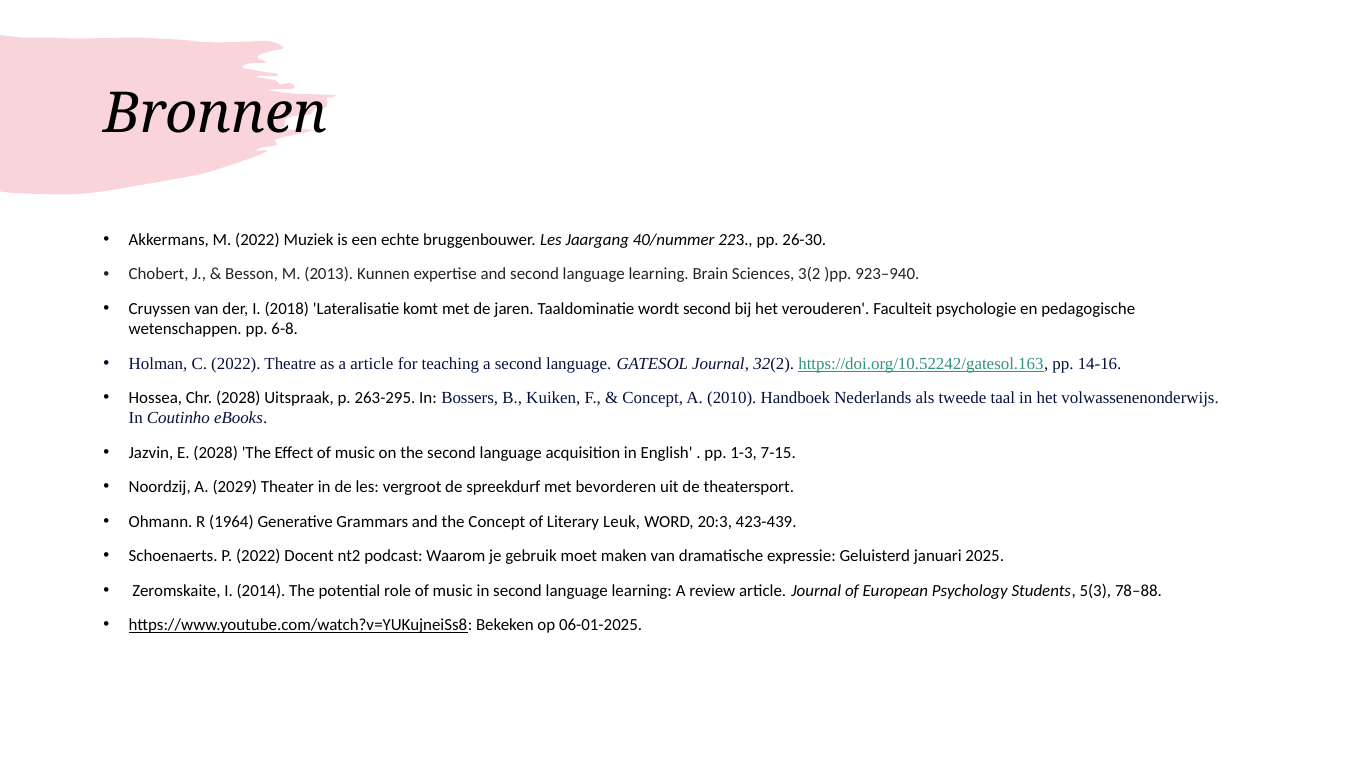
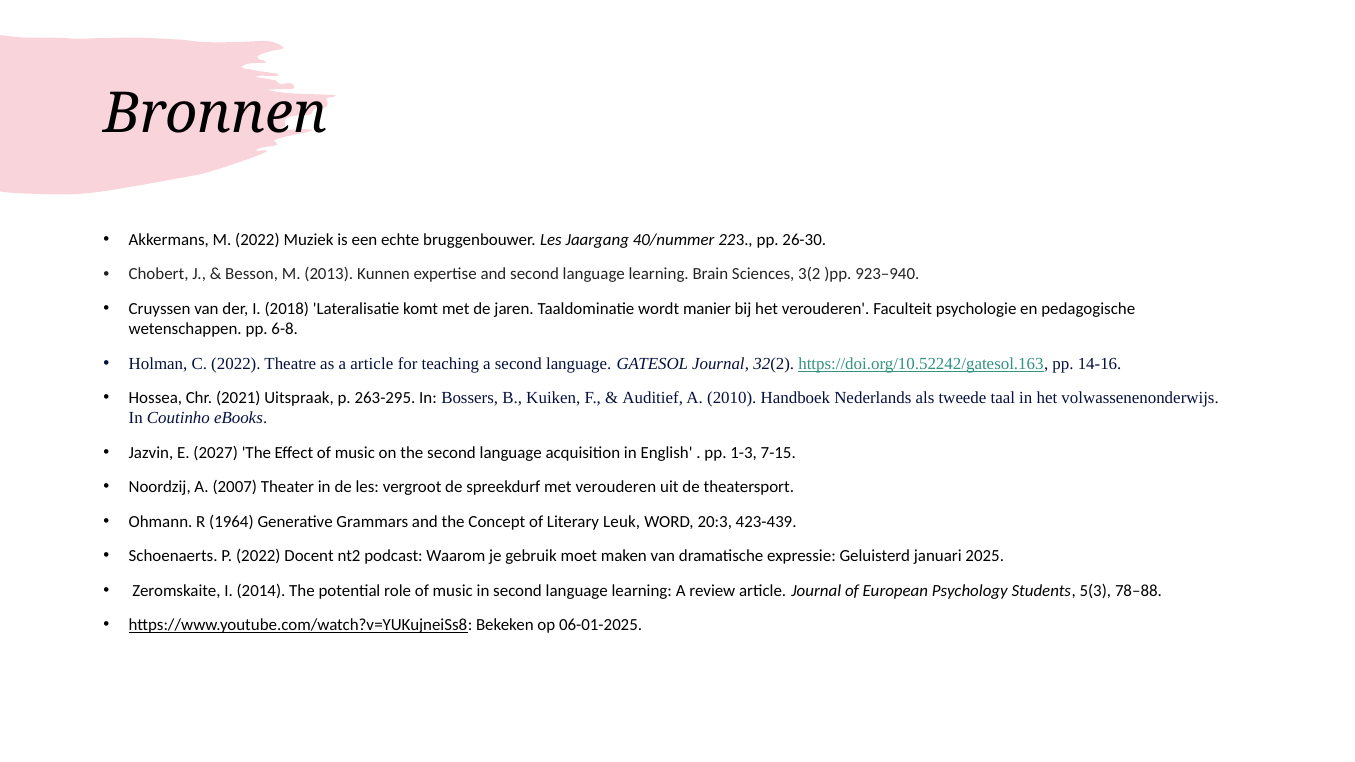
wordt second: second -> manier (707, 309)
Chr 2028: 2028 -> 2021 (238, 398)
Concept: Concept -> Auditief (653, 398)
E 2028: 2028 -> 2027 (216, 453)
2029: 2029 -> 2007 (235, 487)
met bevorderen: bevorderen -> verouderen (616, 487)
